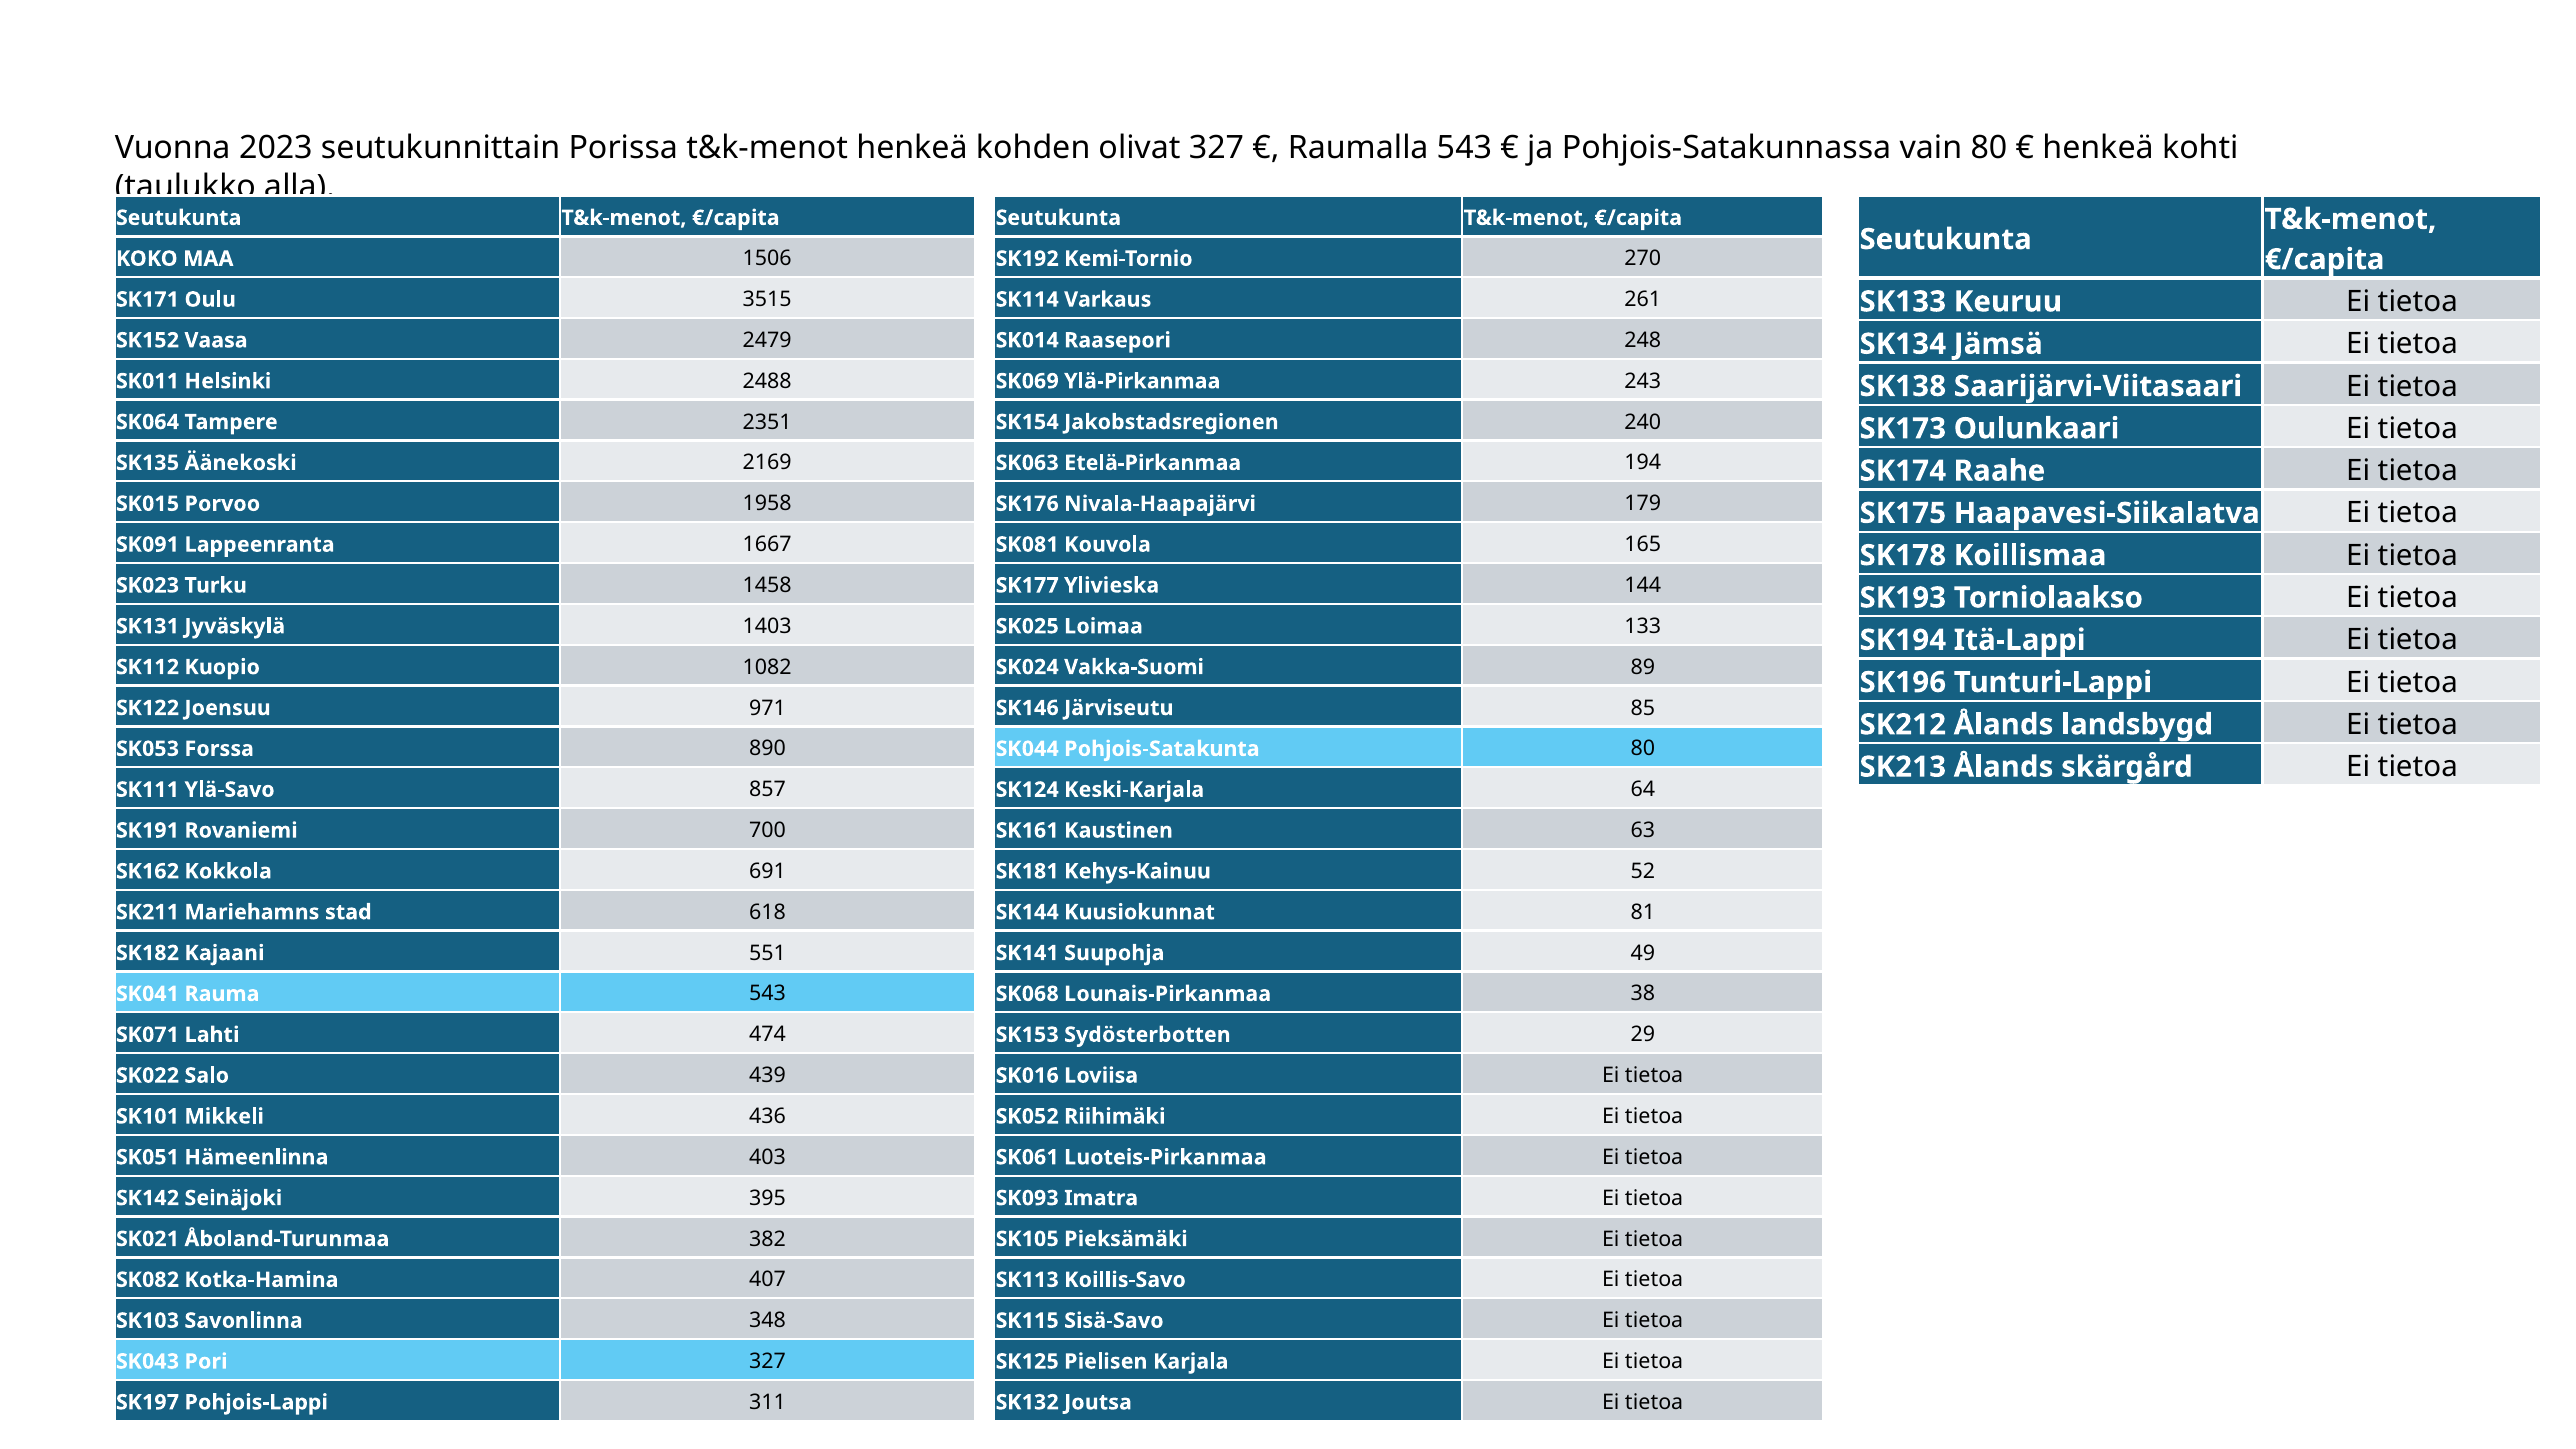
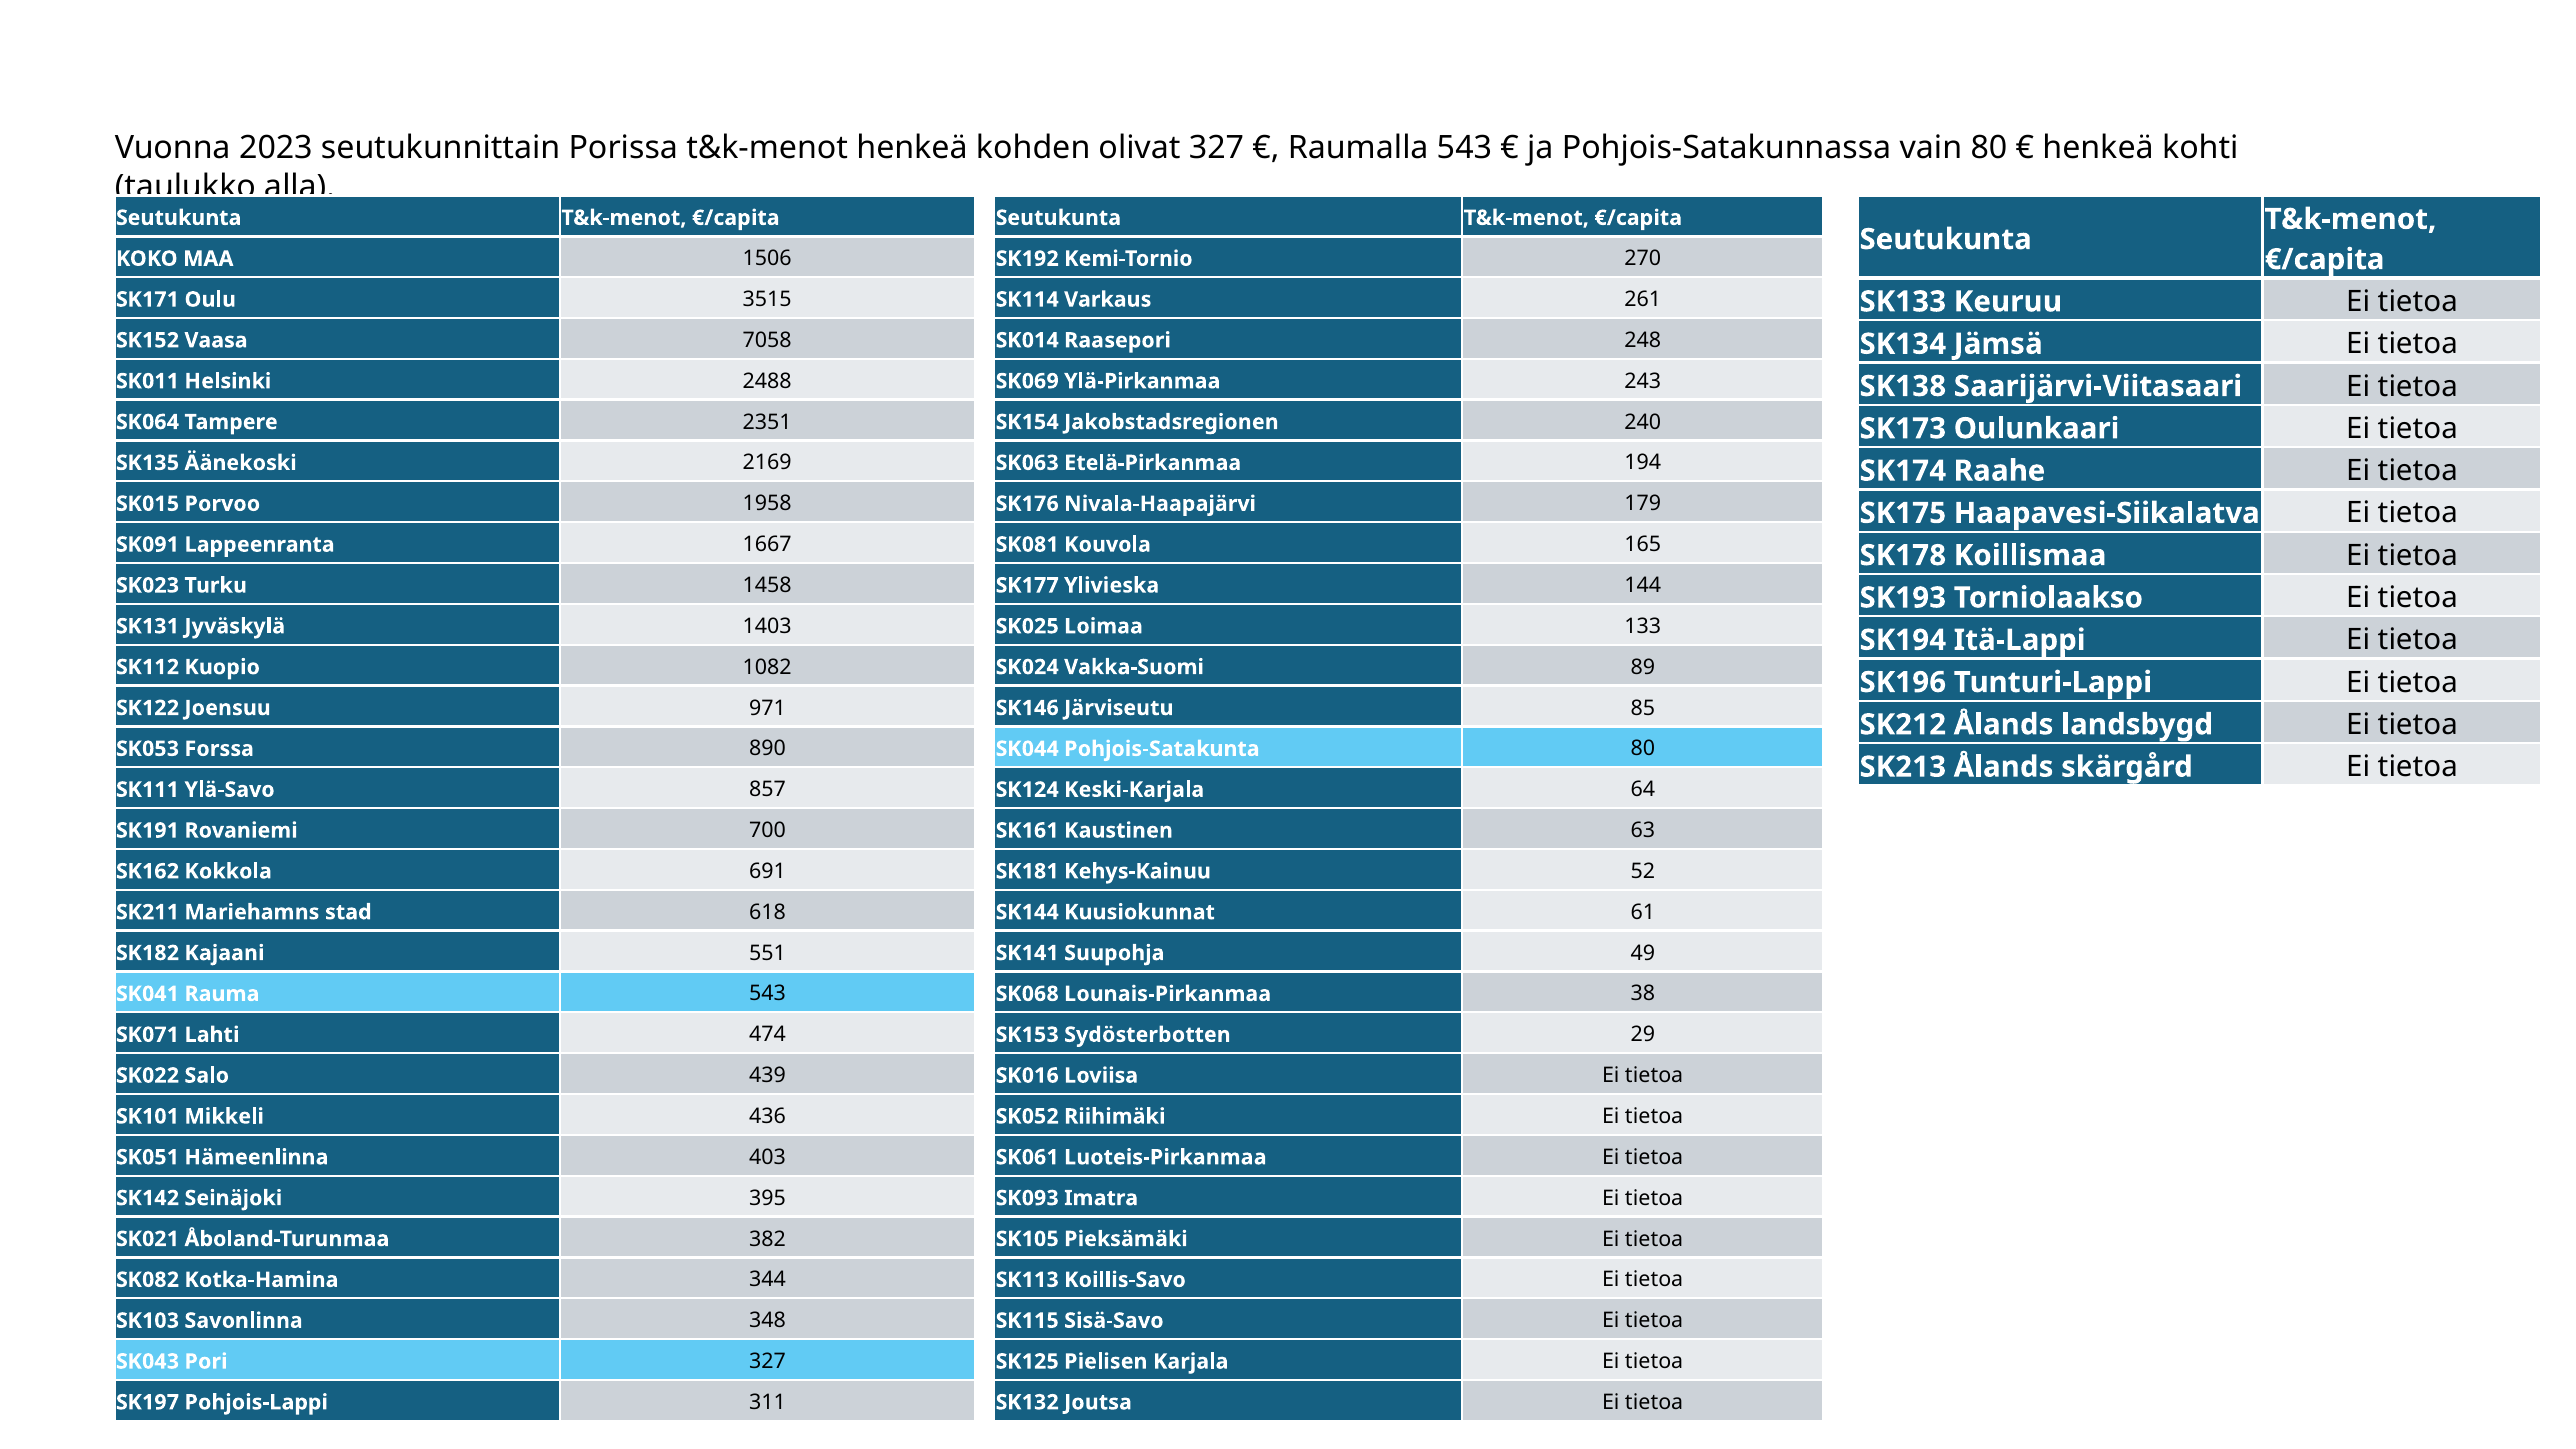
2479: 2479 -> 7058 (767, 340)
81: 81 -> 61 (1643, 912)
407: 407 -> 344 (767, 1280)
